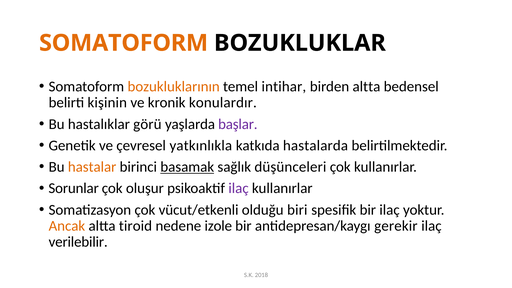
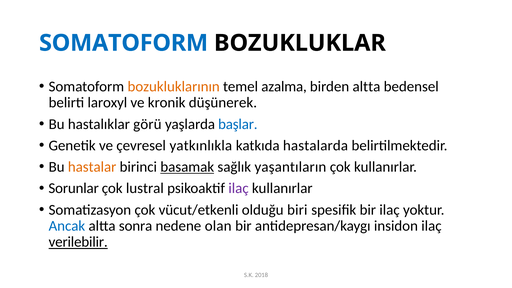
SOMATOFORM colour: orange -> blue (124, 43)
intihar: intihar -> azalma (284, 87)
kişinin: kişinin -> laroxyl (107, 103)
konulardır: konulardır -> düşünerek (223, 103)
başlar colour: purple -> blue (238, 124)
düşünceleri: düşünceleri -> yaşantıların (290, 167)
oluşur: oluşur -> lustral (145, 188)
Ancak colour: orange -> blue (67, 226)
tiroid: tiroid -> sonra (136, 226)
izole: izole -> olan (218, 226)
gerekir: gerekir -> insidon (396, 226)
verilebilir underline: none -> present (78, 242)
